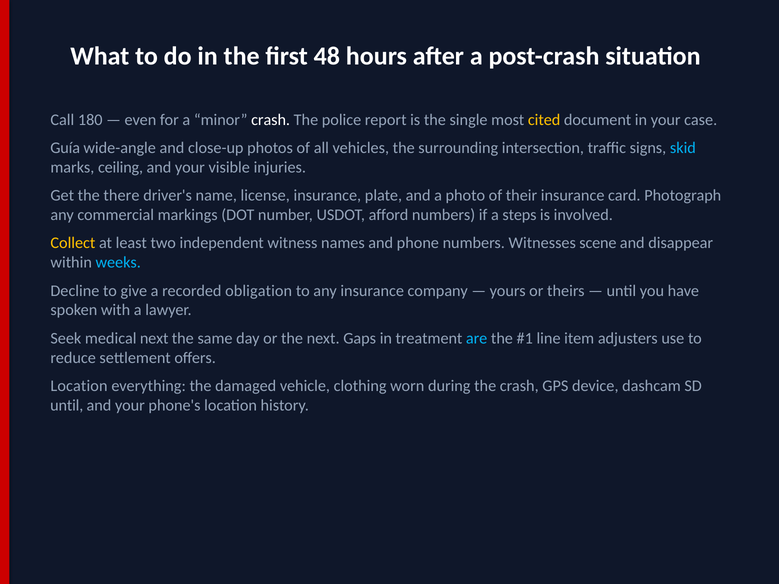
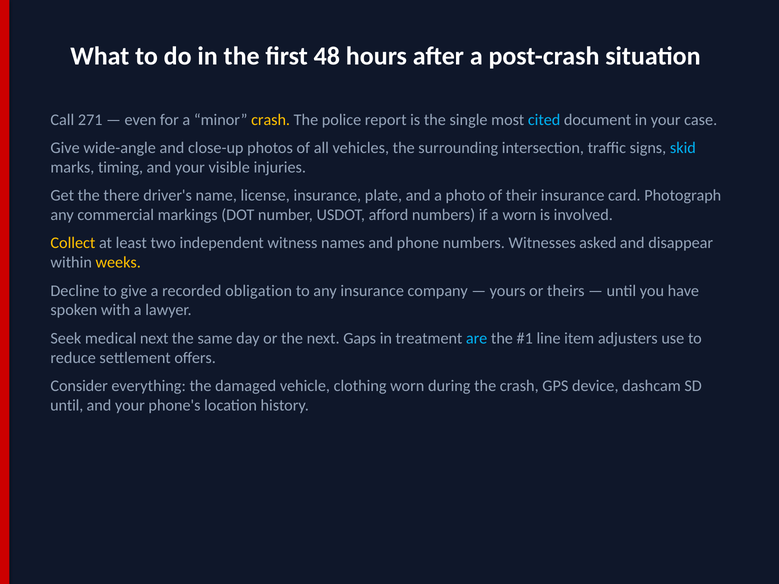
180: 180 -> 271 (90, 120)
crash colour: white -> yellow (271, 120)
cited colour: yellow -> light blue (544, 120)
Guía: Guía -> Give (65, 148)
ceiling: ceiling -> timing (121, 167)
a steps: steps -> worn (519, 215)
scene: scene -> asked (598, 243)
weeks colour: light blue -> yellow (118, 263)
Location: Location -> Consider (79, 386)
